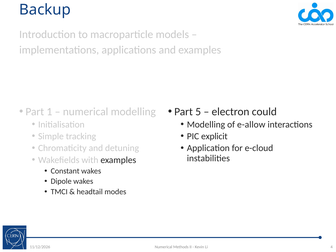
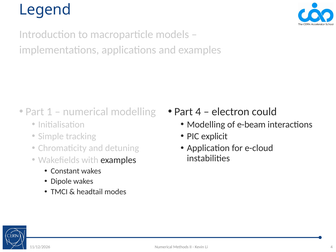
Backup: Backup -> Legend (45, 10)
Part 5: 5 -> 4 (198, 112)
e-allow: e-allow -> e-beam (251, 124)
